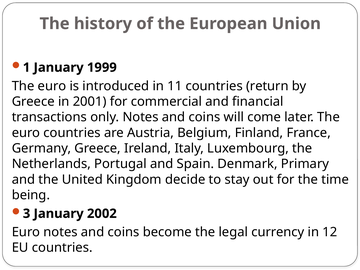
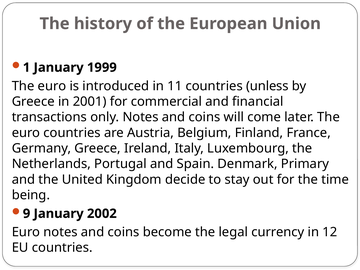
return: return -> unless (267, 86)
3: 3 -> 9 (27, 214)
